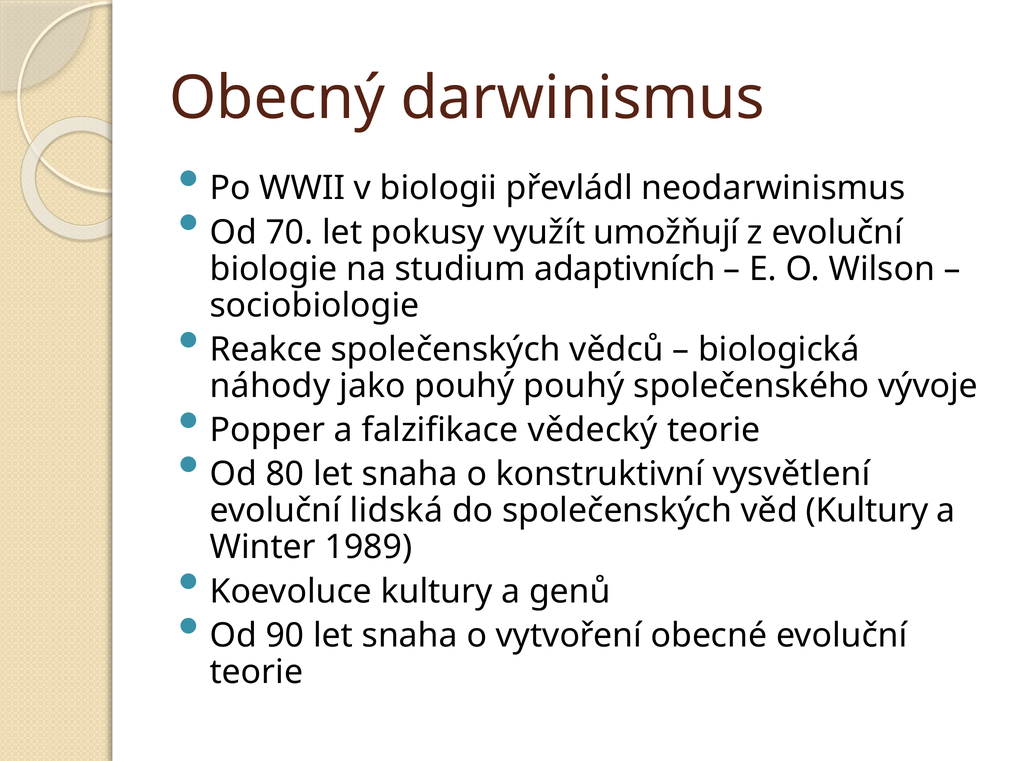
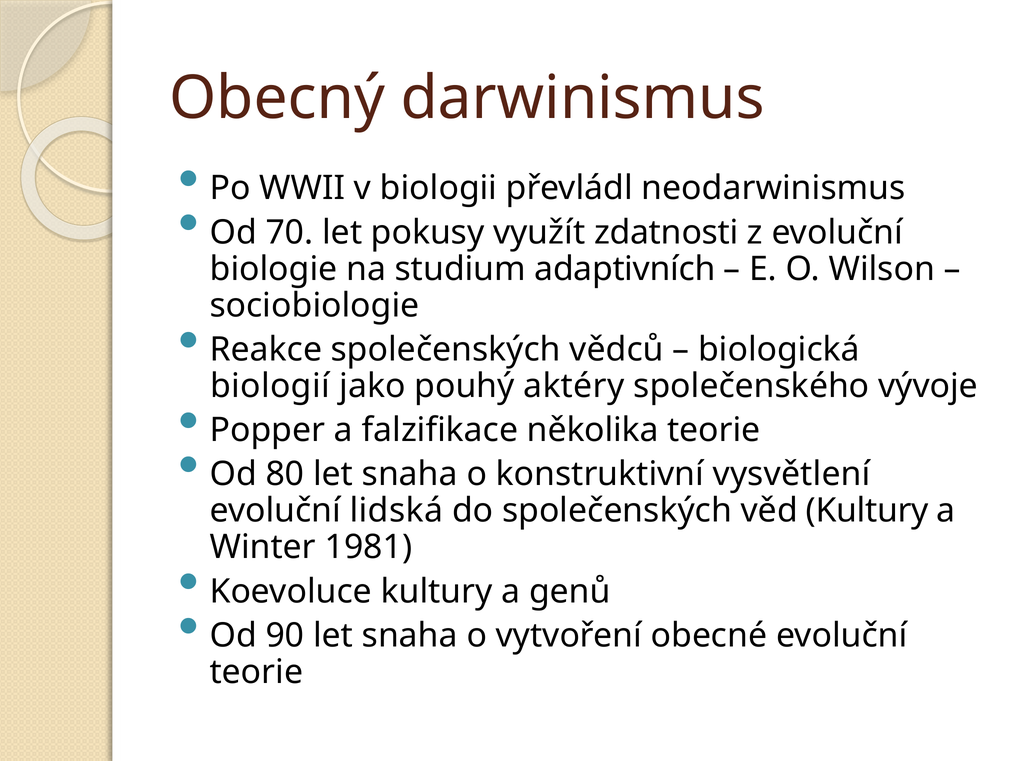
umožňují: umožňují -> zdatnosti (666, 232)
náhody: náhody -> biologií (270, 386)
pouhý pouhý: pouhý -> aktéry (574, 386)
vědecký: vědecký -> několika (593, 430)
1989: 1989 -> 1981 (368, 547)
